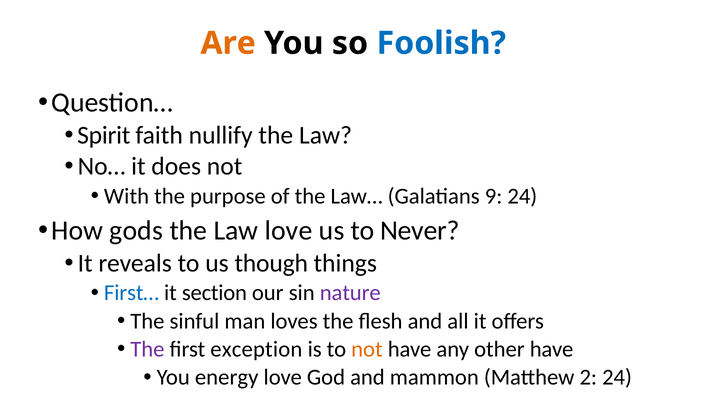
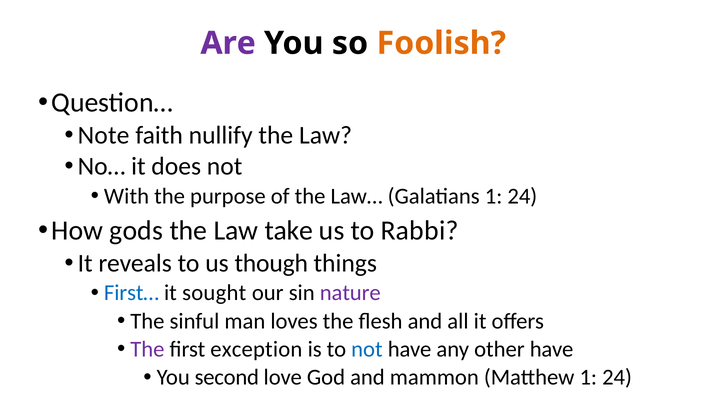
Are colour: orange -> purple (228, 43)
Foolish colour: blue -> orange (441, 43)
Spirit: Spirit -> Note (104, 135)
Galatians 9: 9 -> 1 (494, 196)
Law love: love -> take (289, 231)
Never: Never -> Rabbi (420, 231)
section: section -> sought (214, 293)
not colour: orange -> blue (367, 349)
energy: energy -> second (227, 377)
Matthew 2: 2 -> 1 (588, 377)
